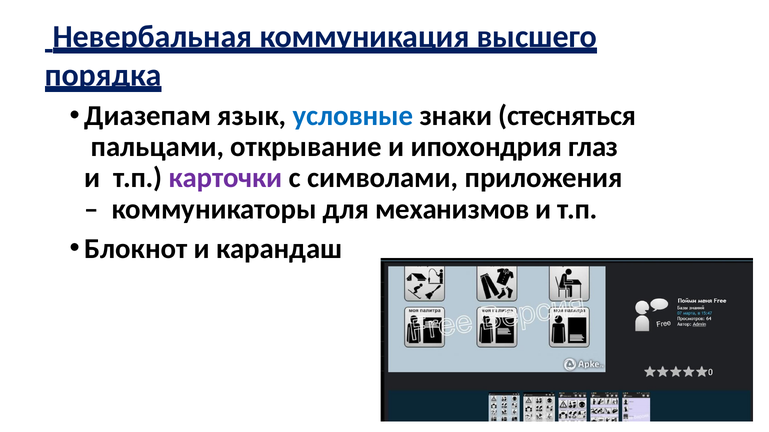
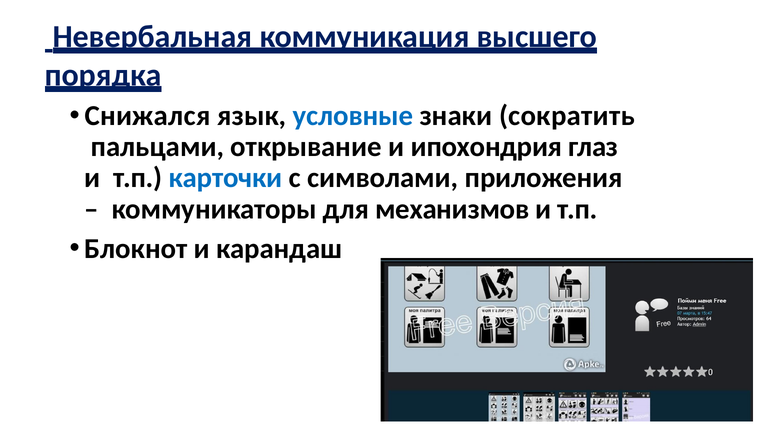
Диазепам: Диазепам -> Снижался (148, 116)
стесняться: стесняться -> сократить (567, 116)
карточки colour: purple -> blue (226, 178)
